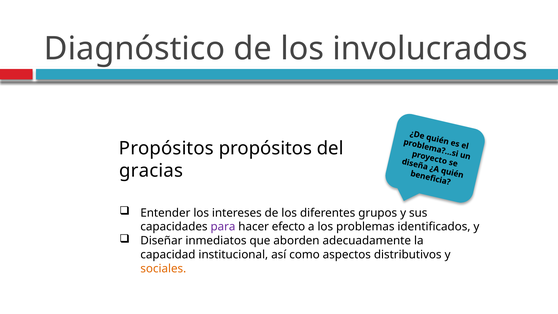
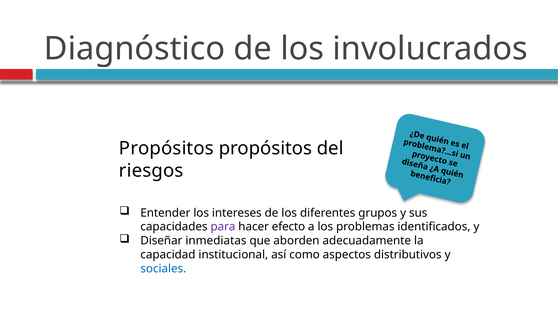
gracias: gracias -> riesgos (151, 171)
inmediatos: inmediatos -> inmediatas (216, 241)
sociales colour: orange -> blue (163, 269)
